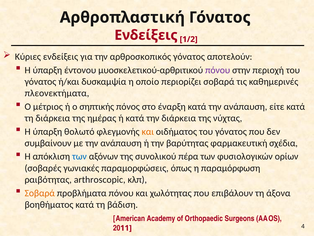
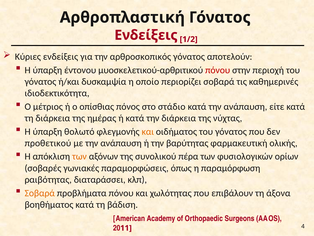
πόνου colour: purple -> red (218, 70)
πλεονεκτήματα: πλεονεκτήματα -> ιδιοδεκτικότητα (57, 93)
σηπτικής: σηπτικής -> οπίσθιας (97, 106)
έναρξη: έναρξη -> στάδιο (172, 106)
συμβαίνουν: συμβαίνουν -> προθετικού (48, 143)
σχέδια: σχέδια -> ολικής (283, 143)
των colour: blue -> orange (79, 156)
arthroscopic: arthroscopic -> διαταράσσει (100, 179)
